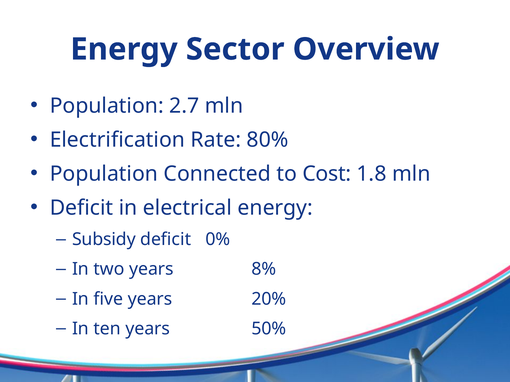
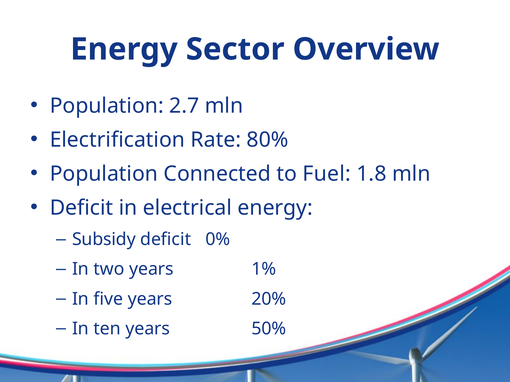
Cost: Cost -> Fuel (327, 174)
8%: 8% -> 1% (264, 269)
